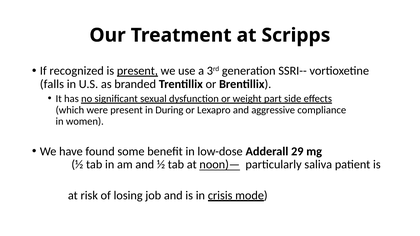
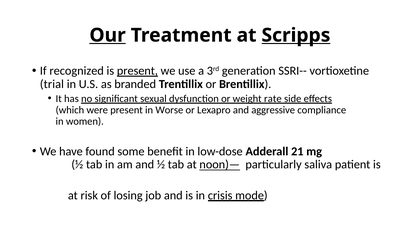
Our underline: none -> present (108, 35)
Scripps underline: none -> present (296, 35)
falls: falls -> trial (52, 84)
part: part -> rate (273, 99)
During: During -> Worse (169, 110)
29: 29 -> 21 (297, 152)
